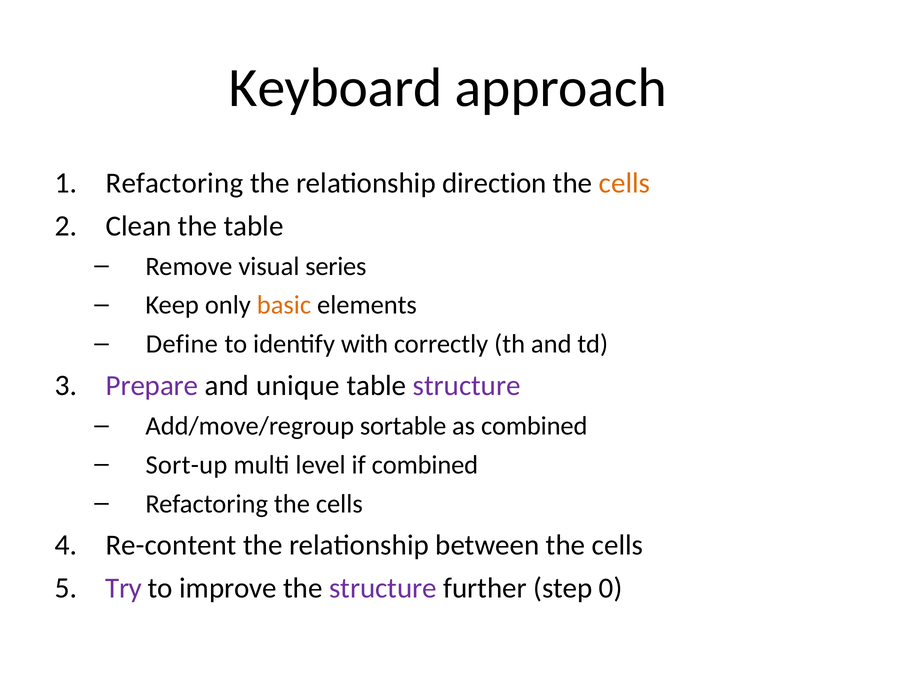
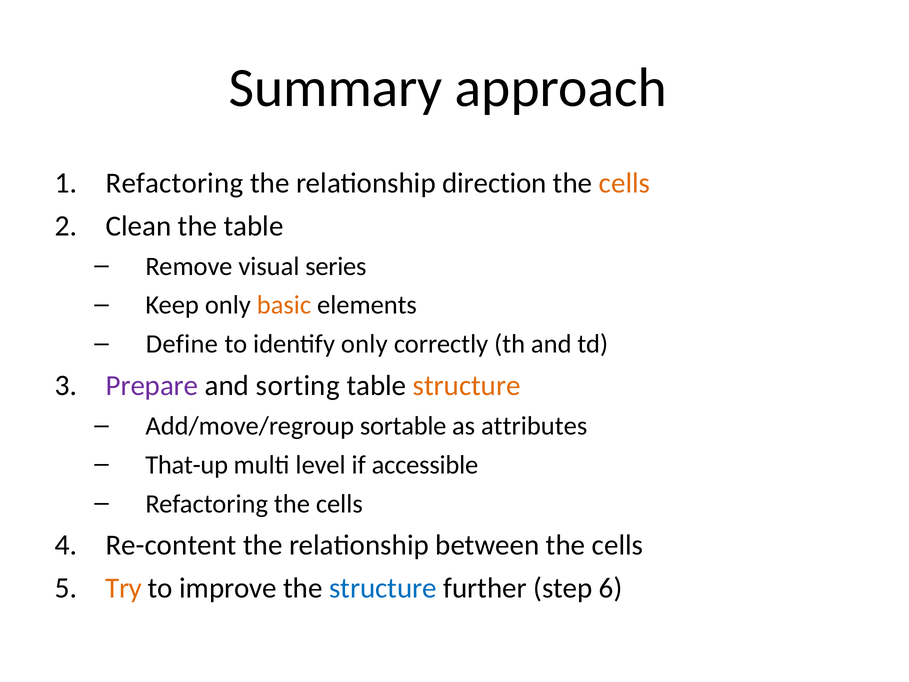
Keyboard: Keyboard -> Summary (336, 88)
identify with: with -> only (364, 344)
unique: unique -> sorting (298, 386)
structure colour: purple -> orange (467, 386)
as combined: combined -> attributes (534, 426)
Sort-up: Sort-up -> That-up (187, 465)
if combined: combined -> accessible (425, 465)
Try colour: purple -> orange (124, 588)
structure colour: purple -> blue (383, 588)
0: 0 -> 6 (611, 588)
